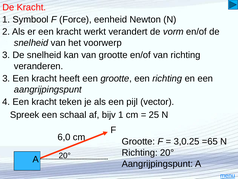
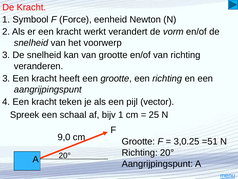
6,0: 6,0 -> 9,0 (64, 137)
=65: =65 -> =51 (210, 141)
